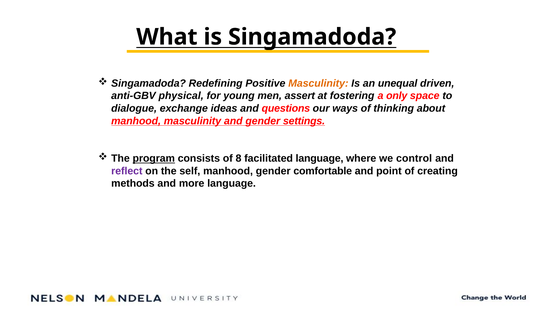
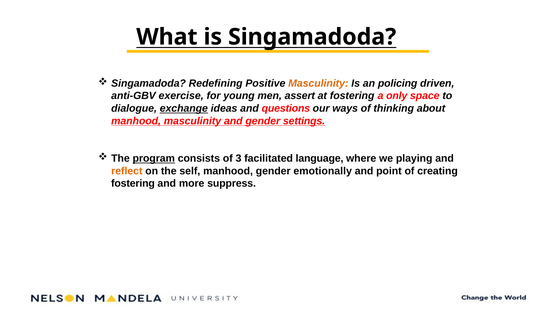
unequal: unequal -> policing (398, 83)
physical: physical -> exercise (181, 96)
exchange underline: none -> present (184, 108)
8: 8 -> 3 (238, 158)
control: control -> playing (414, 158)
reflect colour: purple -> orange (127, 171)
comfortable: comfortable -> emotionally (323, 171)
methods: methods -> fostering (133, 183)
more language: language -> suppress (232, 183)
